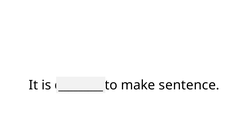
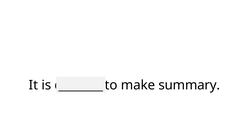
sentence: sentence -> summary (189, 85)
